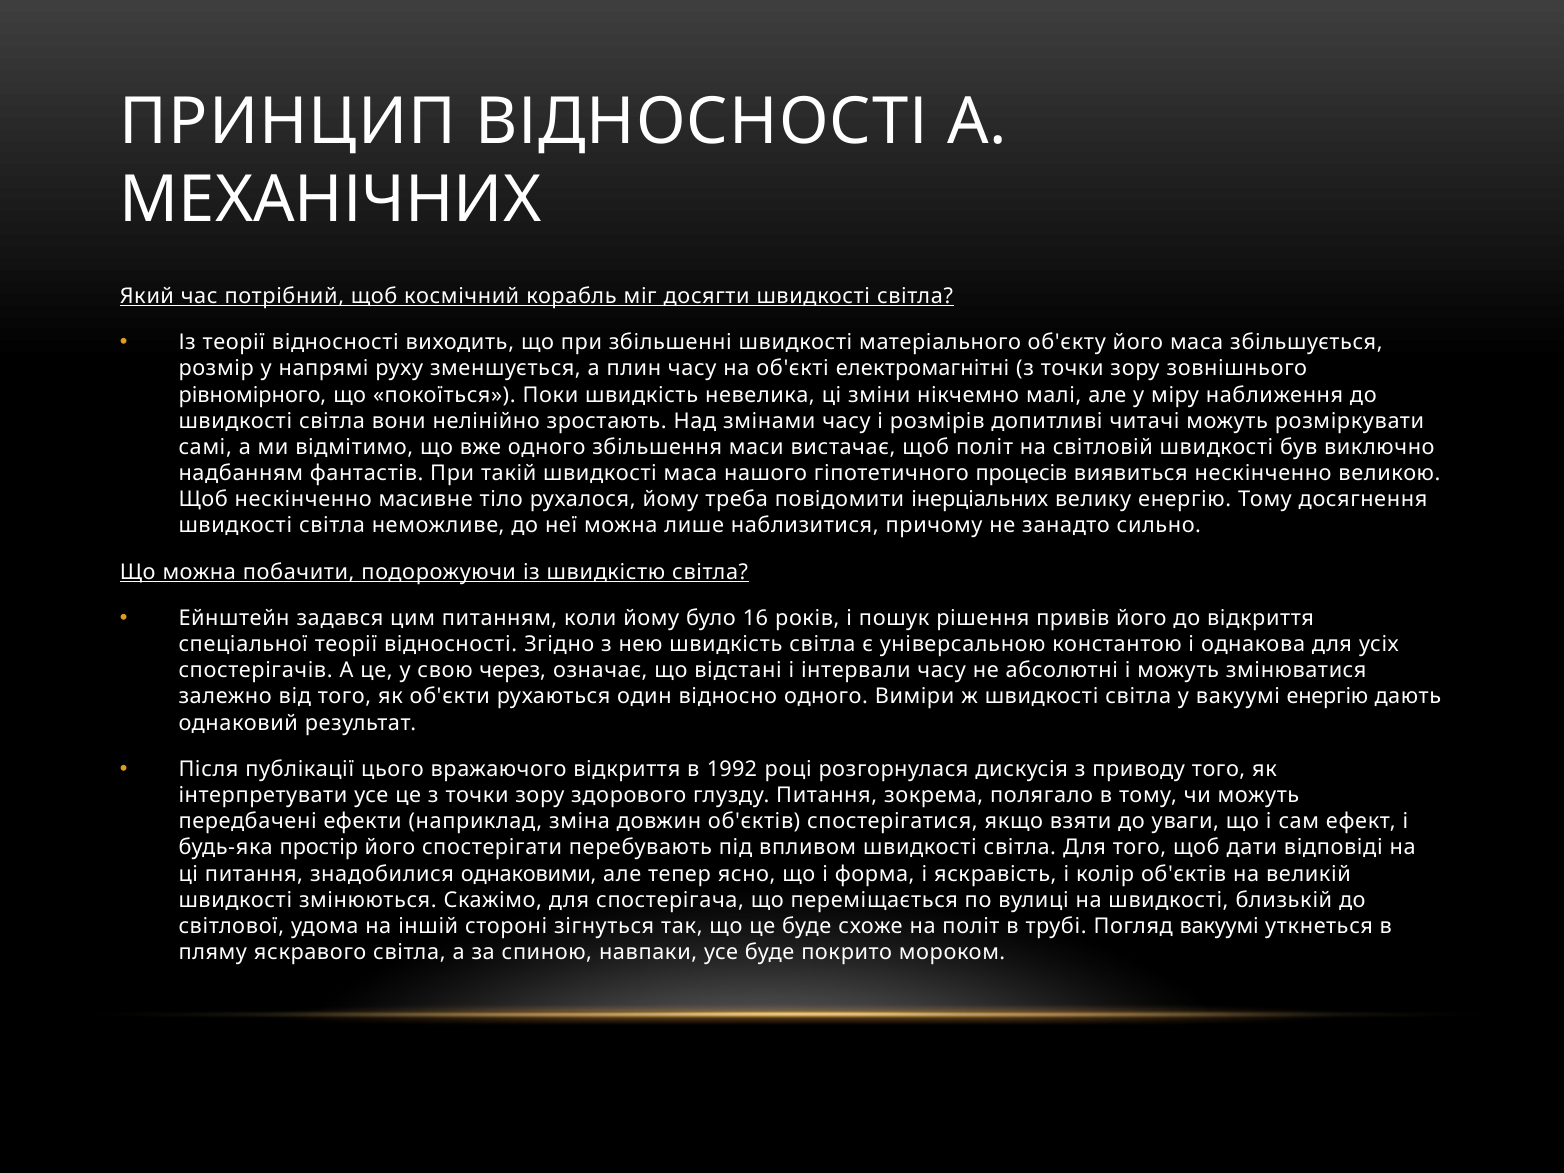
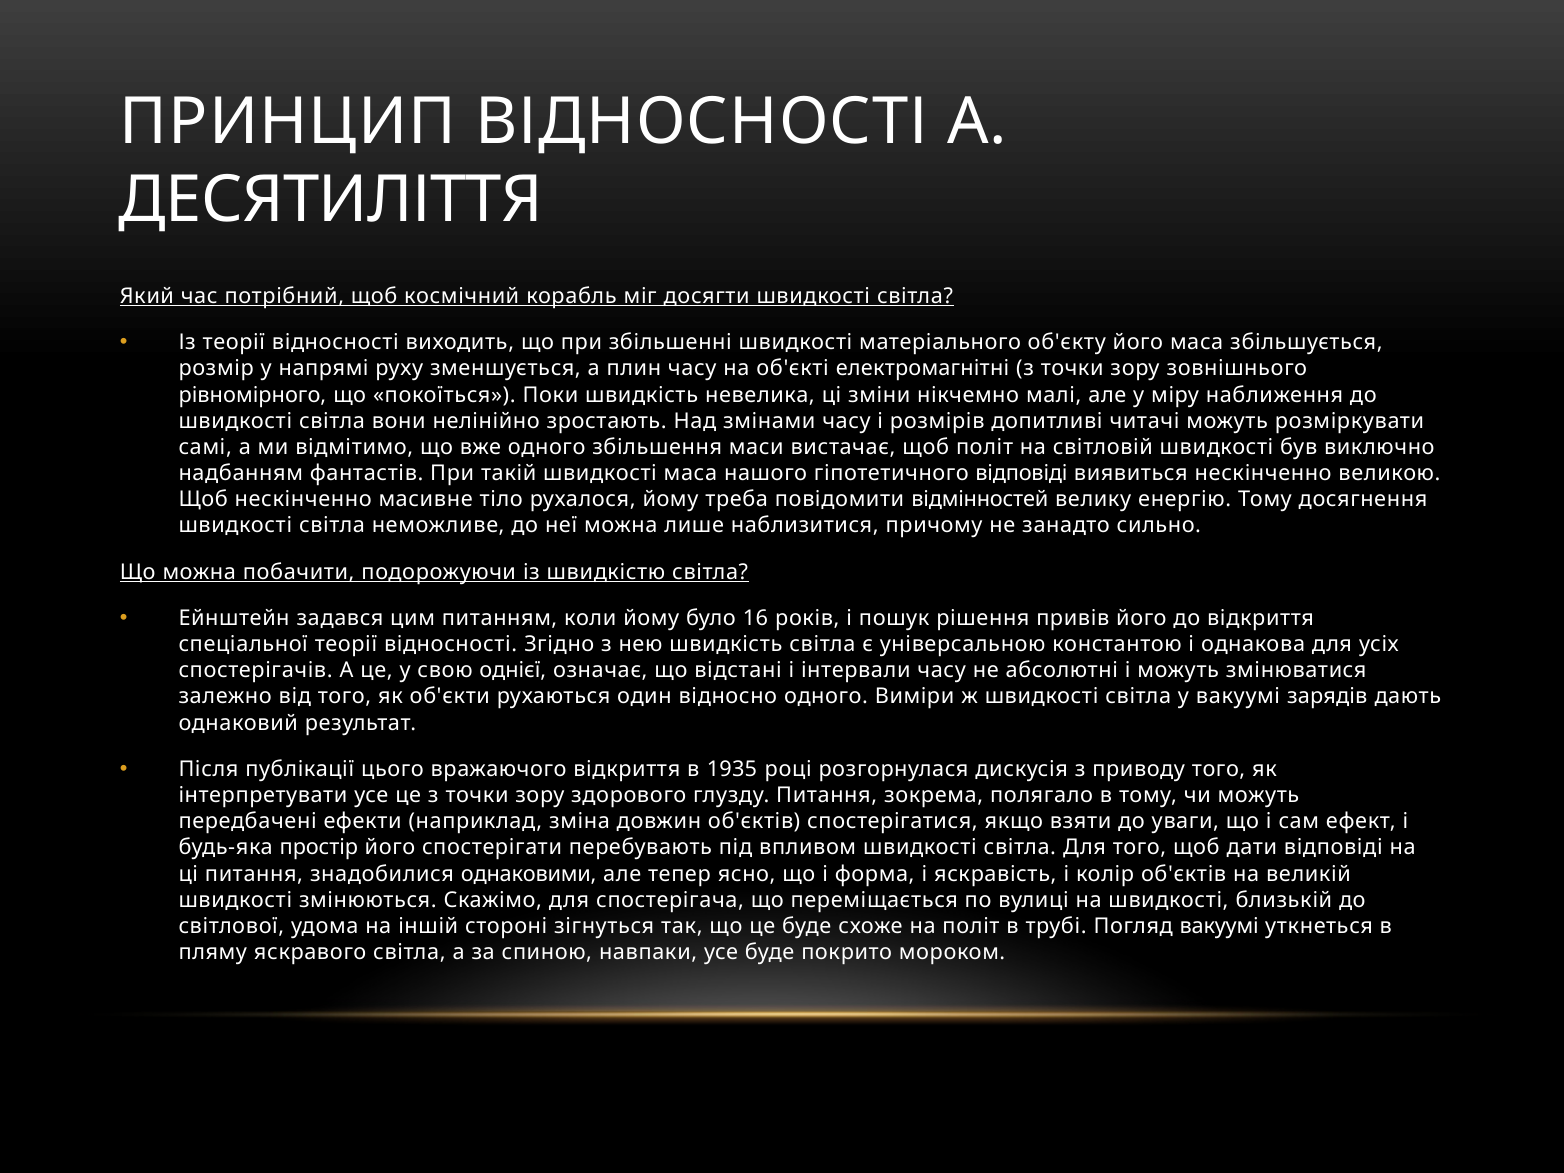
МЕХАНІЧНИХ: МЕХАНІЧНИХ -> ДЕСЯТИЛІТТЯ (331, 200)
гіпотетичного процесів: процесів -> відповіді (1021, 473)
інерціальних: інерціальних -> відмінностей (980, 499)
через: через -> однієї (513, 671)
вакуумі енергію: енергію -> зарядів (1327, 697)
1992: 1992 -> 1935 (732, 769)
